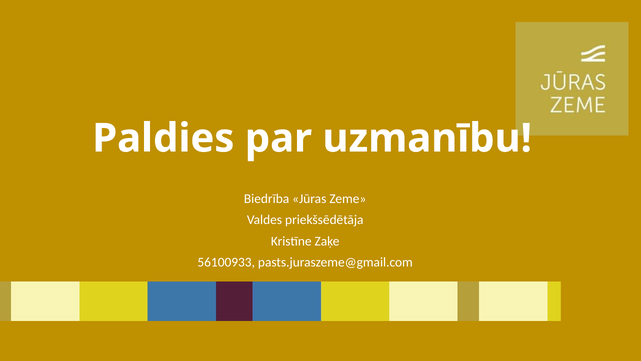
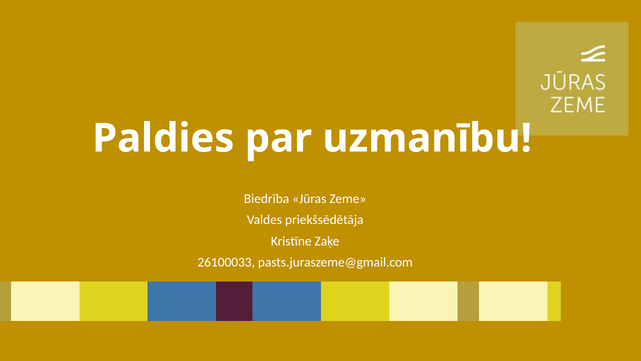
56100933: 56100933 -> 26100033 (226, 262)
